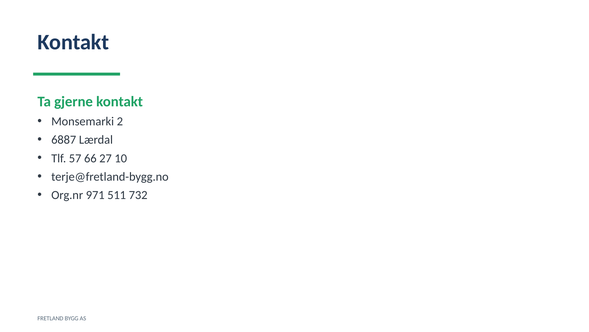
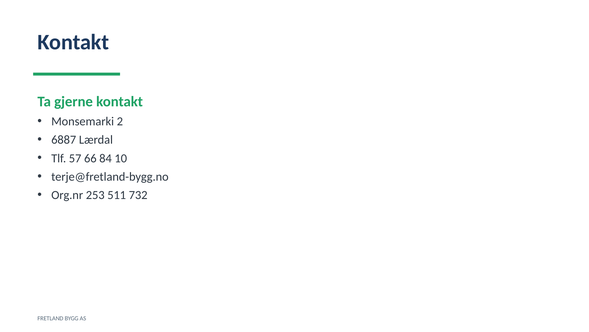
27: 27 -> 84 (106, 158)
971: 971 -> 253 (95, 195)
